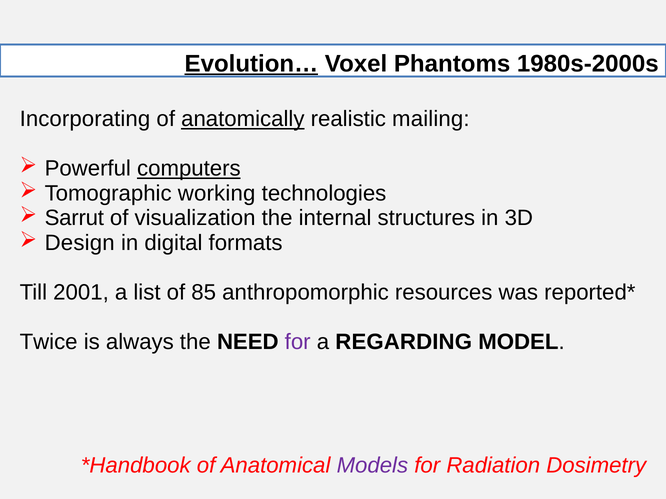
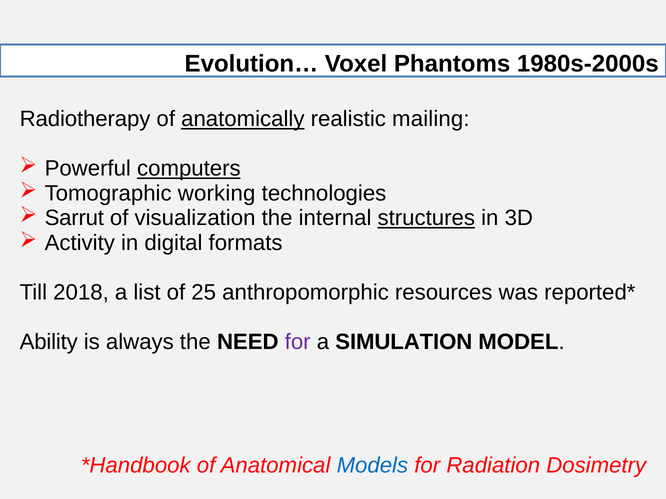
Evolution… underline: present -> none (251, 64)
Incorporating: Incorporating -> Radiotherapy (85, 119)
structures underline: none -> present (426, 218)
Design: Design -> Activity (80, 243)
2001: 2001 -> 2018 (81, 293)
85: 85 -> 25 (204, 293)
Twice: Twice -> Ability (49, 342)
REGARDING: REGARDING -> SIMULATION (404, 342)
Models colour: purple -> blue (372, 466)
